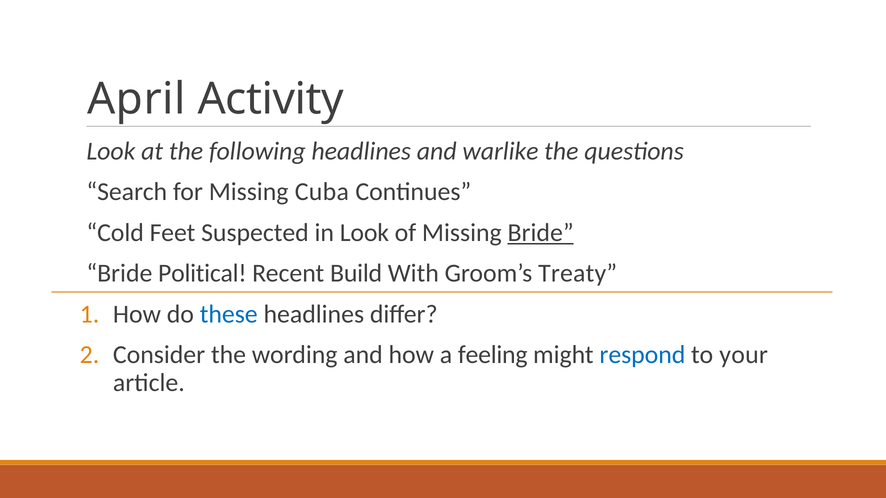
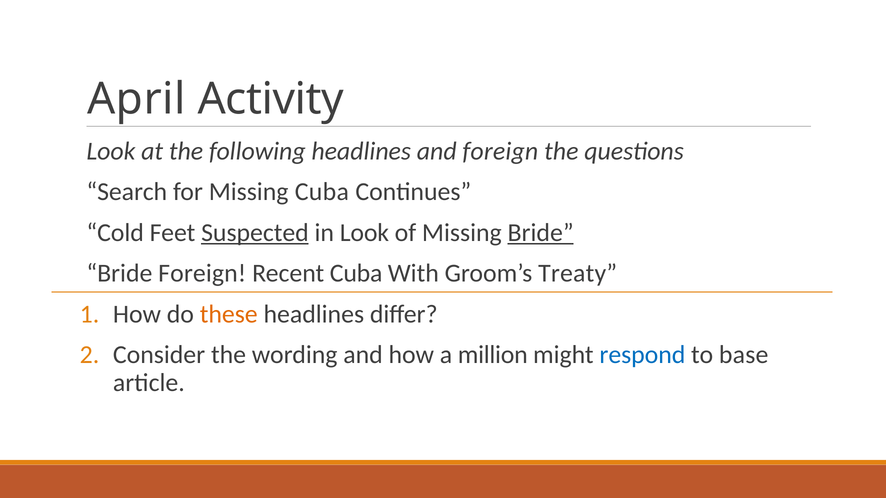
and warlike: warlike -> foreign (500, 151)
Suspected underline: none -> present (255, 233)
Bride Political: Political -> Foreign (202, 274)
Recent Build: Build -> Cuba (356, 274)
these colour: blue -> orange (229, 314)
feeling: feeling -> million (493, 355)
your: your -> base (744, 355)
